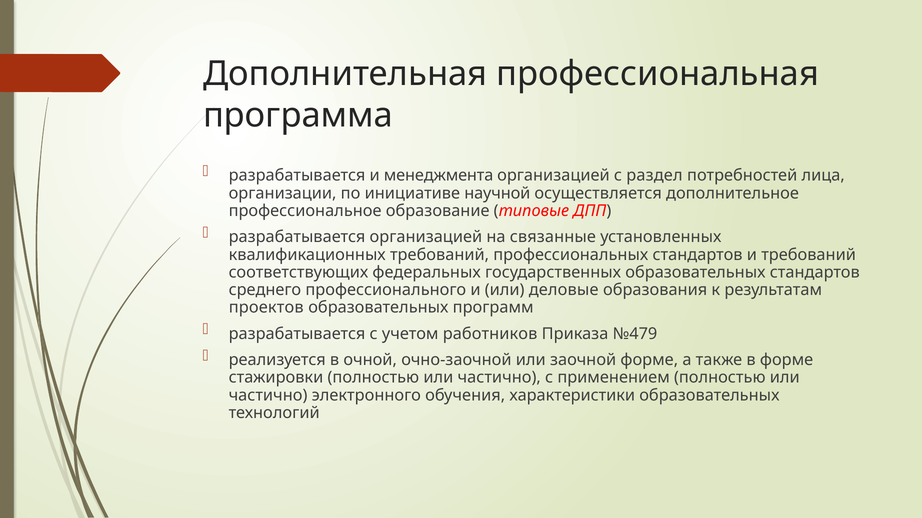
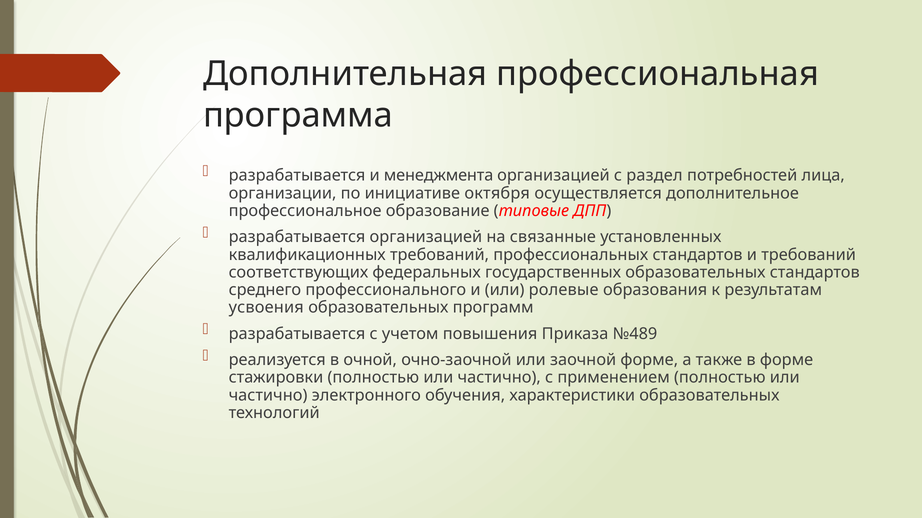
научной: научной -> октября (497, 193)
деловые: деловые -> ролевые (564, 290)
проектов: проектов -> усвоения (266, 308)
работников: работников -> повышения (490, 334)
№479: №479 -> №489 (635, 334)
